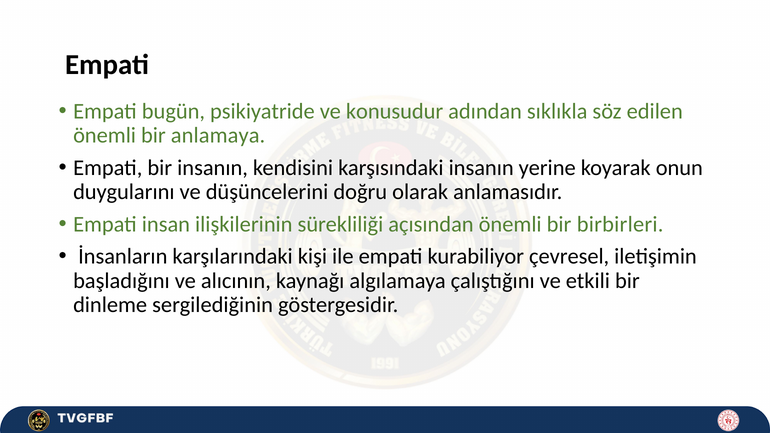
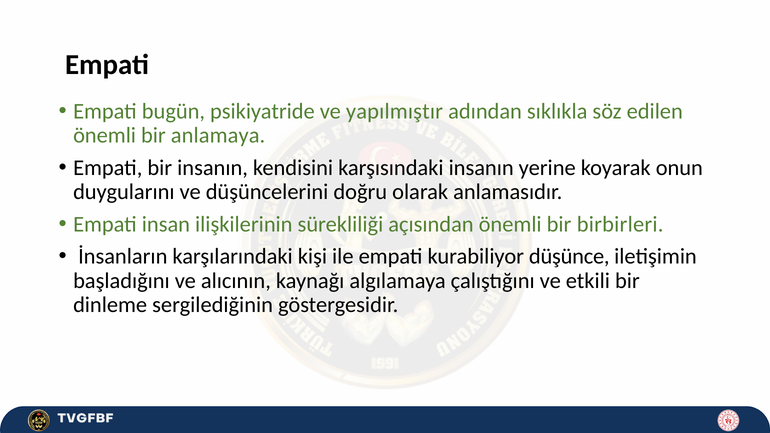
konusudur: konusudur -> yapılmıştır (394, 111)
çevresel: çevresel -> düşünce (569, 257)
